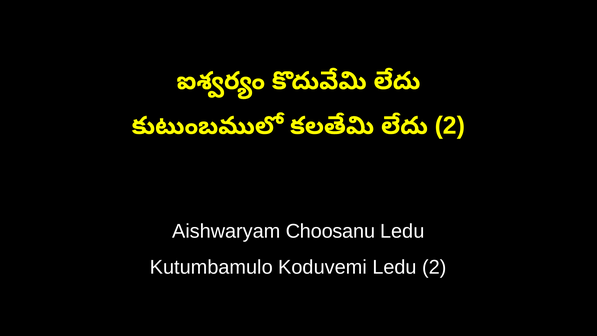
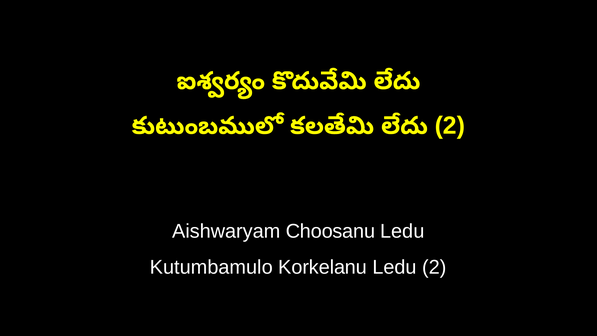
Koduvemi: Koduvemi -> Korkelanu (323, 267)
